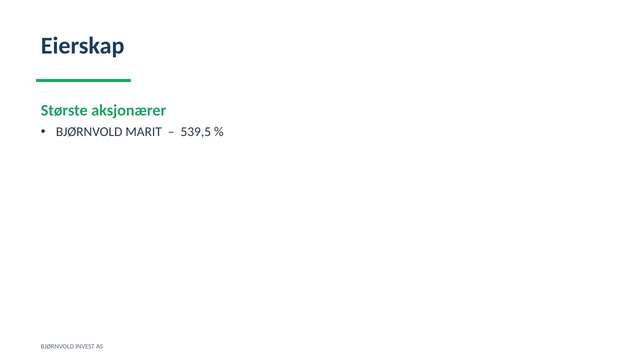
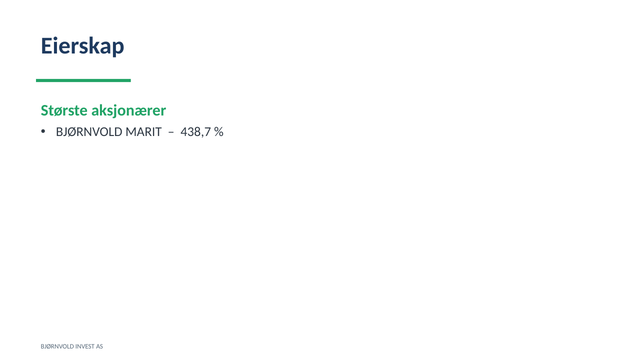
539,5: 539,5 -> 438,7 (196, 132)
